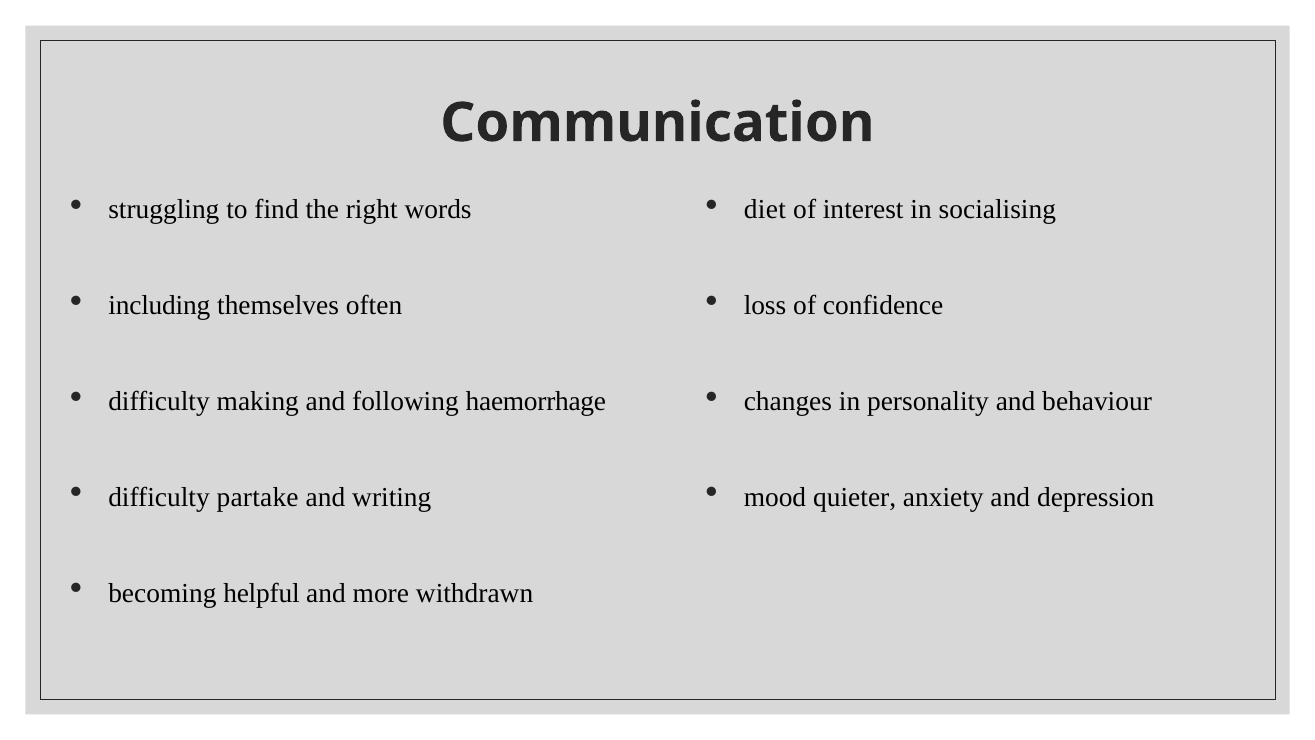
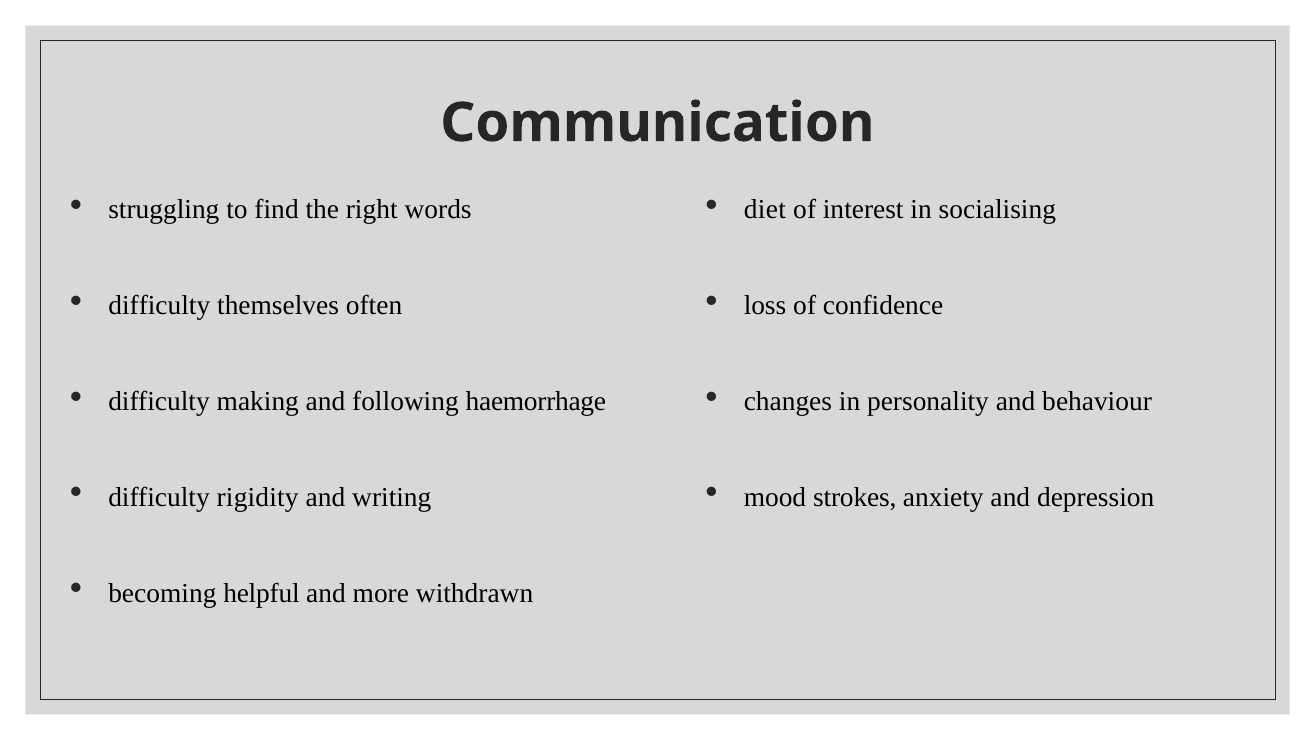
including: including -> difficulty (159, 305)
partake: partake -> rigidity (258, 497)
quieter: quieter -> strokes (855, 497)
